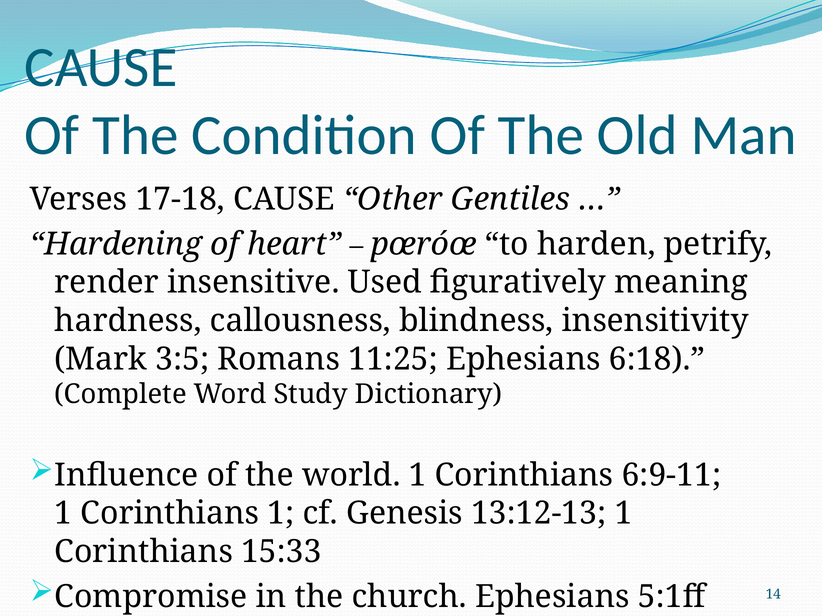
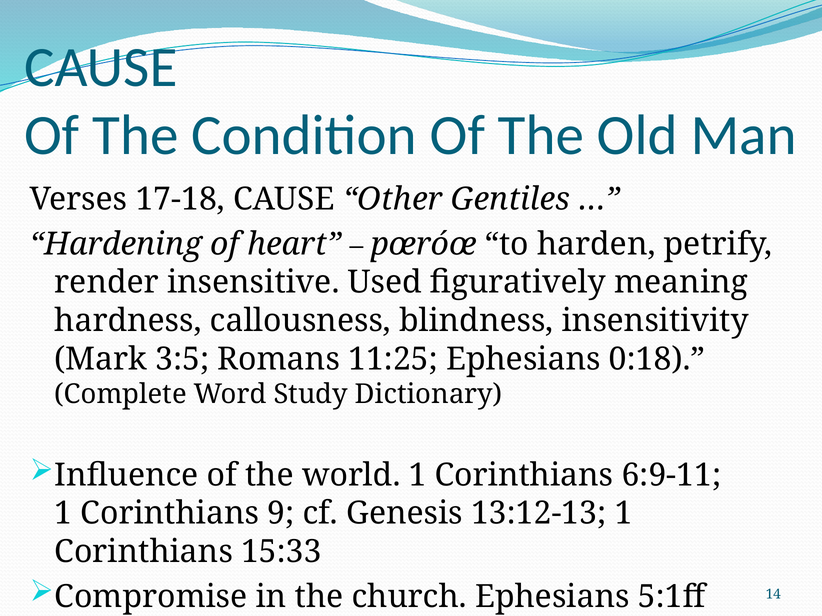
6:18: 6:18 -> 0:18 (657, 359)
Corinthians 1: 1 -> 9 (281, 514)
